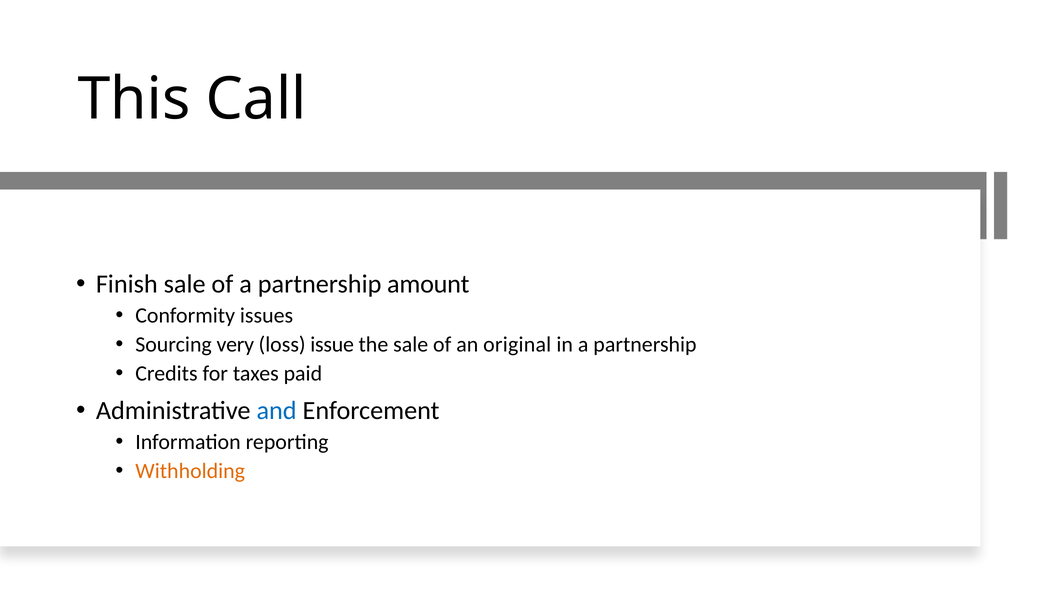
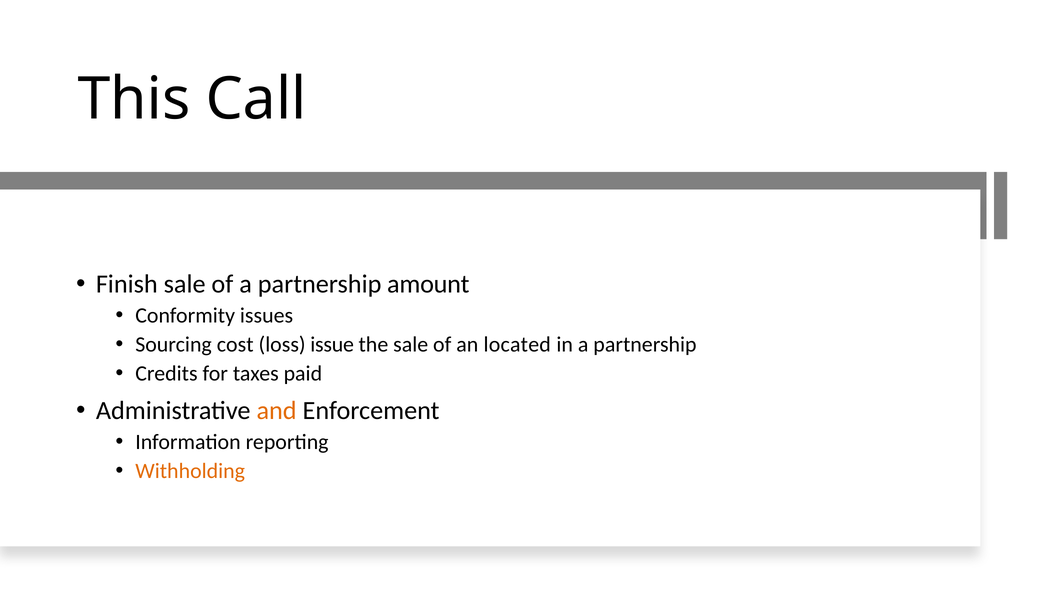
very: very -> cost (235, 345)
original: original -> located (517, 345)
and colour: blue -> orange (277, 411)
